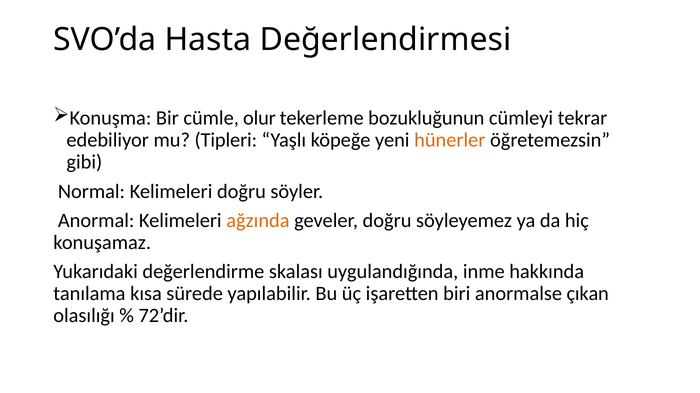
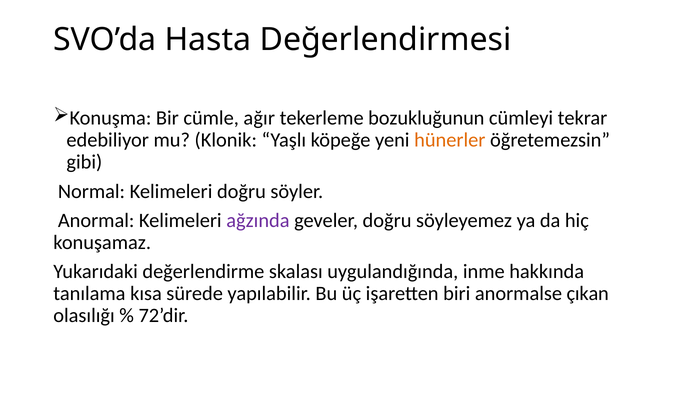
olur: olur -> ağır (259, 118)
Tipleri: Tipleri -> Klonik (226, 140)
ağzında colour: orange -> purple (258, 221)
